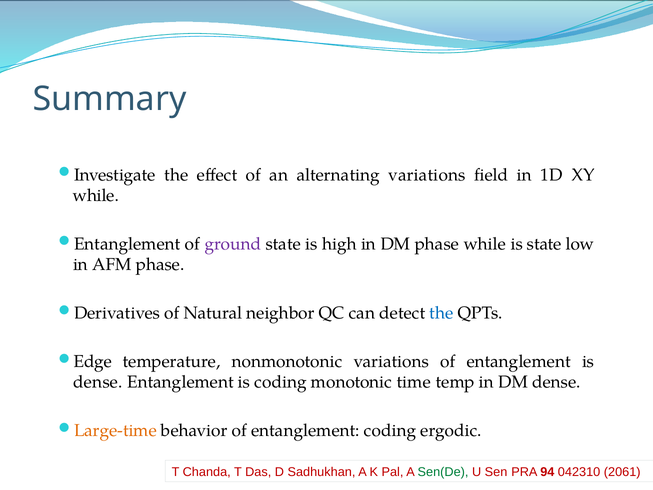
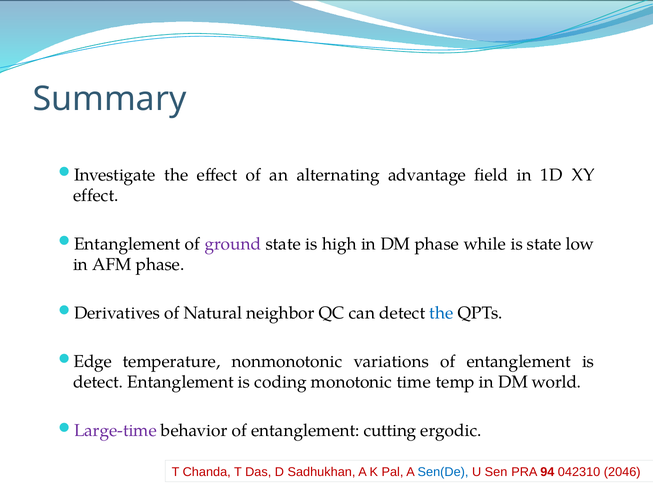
alternating variations: variations -> advantage (427, 175)
while: while -> effect (96, 195)
dense: dense -> detect (98, 382)
DM dense: dense -> world (556, 382)
Large-time colour: orange -> purple (115, 430)
entanglement coding: coding -> cutting (390, 430)
Sen(De colour: green -> blue (443, 472)
2061: 2061 -> 2046 (622, 472)
